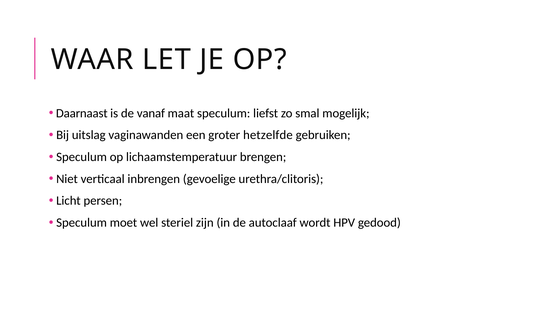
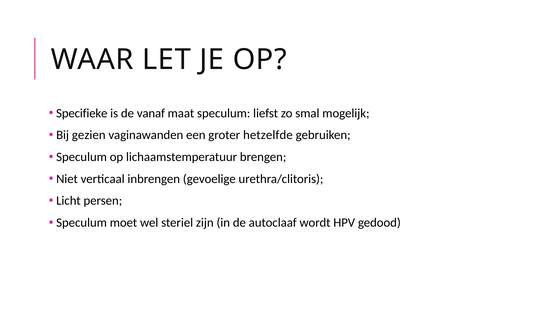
Daarnaast: Daarnaast -> Specifieke (82, 113)
uitslag: uitslag -> gezien (89, 135)
